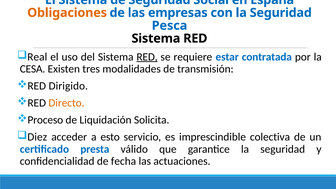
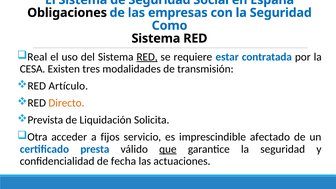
Obligaciones colour: orange -> black (67, 13)
Pesca: Pesca -> Como (170, 26)
Dirigido: Dirigido -> Artículo (68, 86)
Proceso: Proceso -> Prevista (45, 120)
Diez: Diez -> Otra (37, 137)
esto: esto -> fijos (110, 137)
colectiva: colectiva -> afectado (270, 137)
que underline: none -> present (168, 149)
